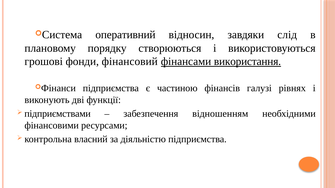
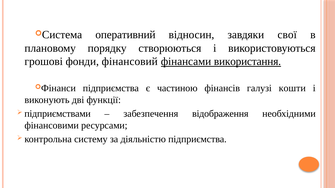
слід: слід -> свої (287, 35)
рівнях: рівнях -> кошти (292, 88)
відношенням: відношенням -> відображення (220, 114)
власний: власний -> систему (91, 139)
